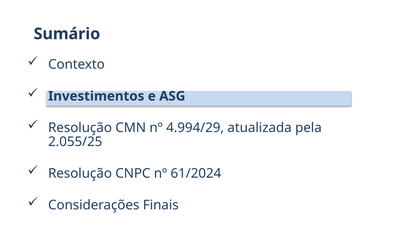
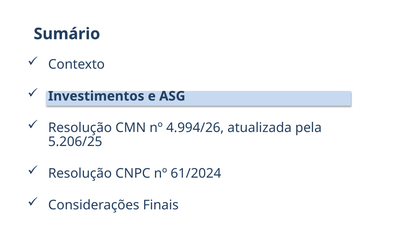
4.994/29: 4.994/29 -> 4.994/26 (195, 128)
2.055/25: 2.055/25 -> 5.206/25 (75, 142)
